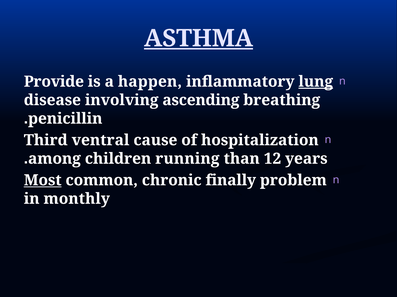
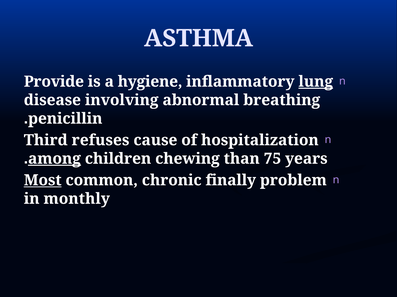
ASTHMA underline: present -> none (199, 38)
happen: happen -> hygiene (150, 82)
ascending: ascending -> abnormal (201, 100)
ventral: ventral -> refuses (101, 141)
among underline: none -> present (54, 159)
running: running -> chewing (187, 159)
12: 12 -> 75 (272, 159)
